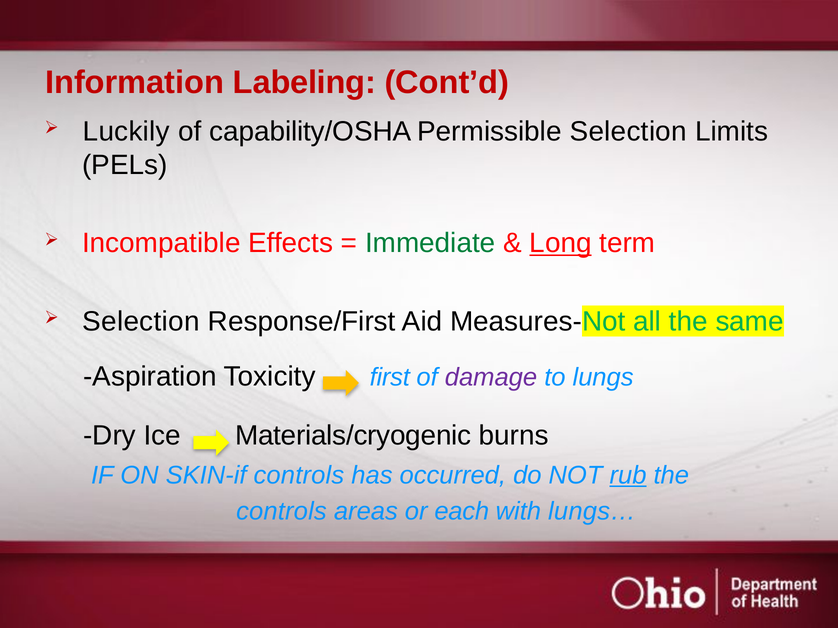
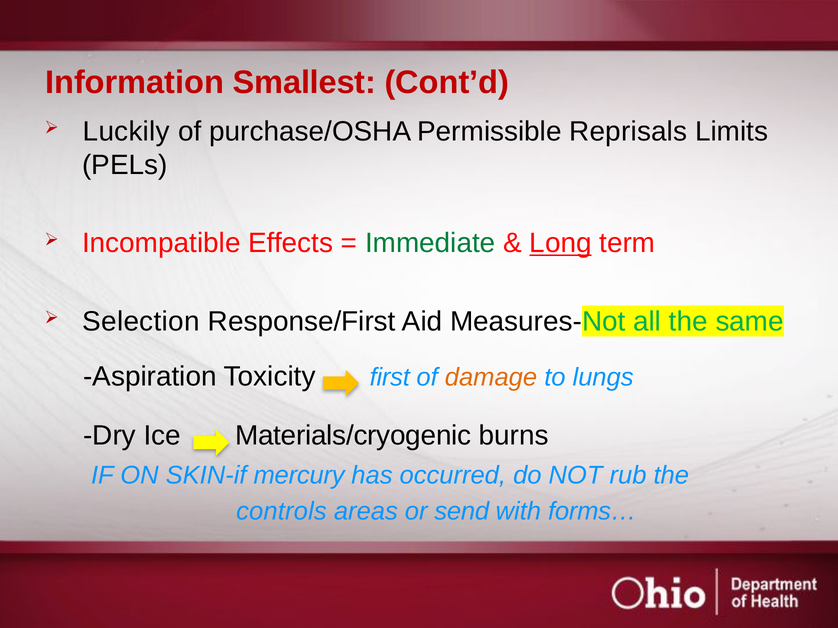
Labeling: Labeling -> Smallest (304, 82)
capability/OSHA: capability/OSHA -> purchase/OSHA (310, 132)
Permissible Selection: Selection -> Reprisals (628, 132)
damage colour: purple -> orange (491, 378)
SKIN-if controls: controls -> mercury (299, 476)
rub underline: present -> none (628, 476)
each: each -> send (462, 512)
lungs…: lungs… -> forms… (592, 512)
